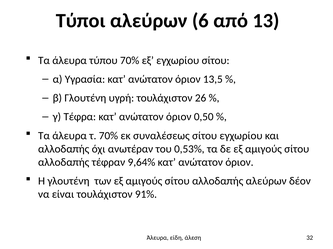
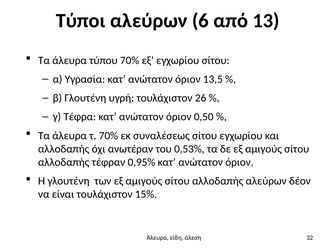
9,64%: 9,64% -> 0,95% (141, 163)
91%: 91% -> 15% (146, 195)
